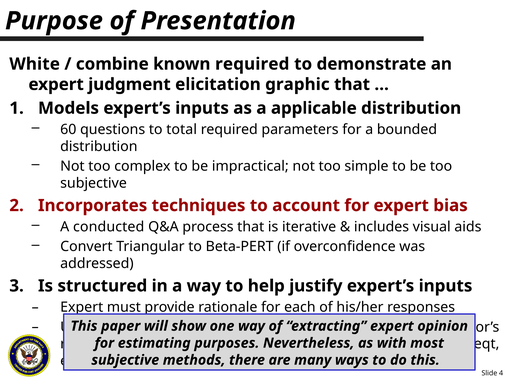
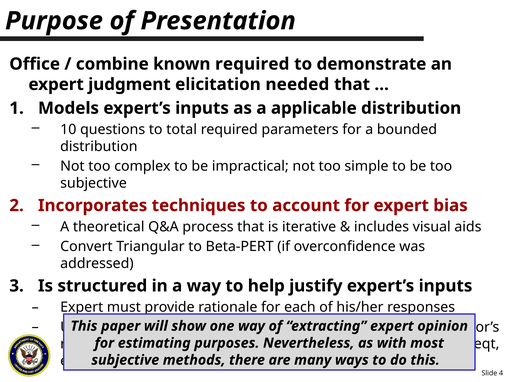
White: White -> Office (35, 64)
graphic: graphic -> needed (297, 84)
60: 60 -> 10 (68, 129)
conducted: conducted -> theoretical (109, 227)
